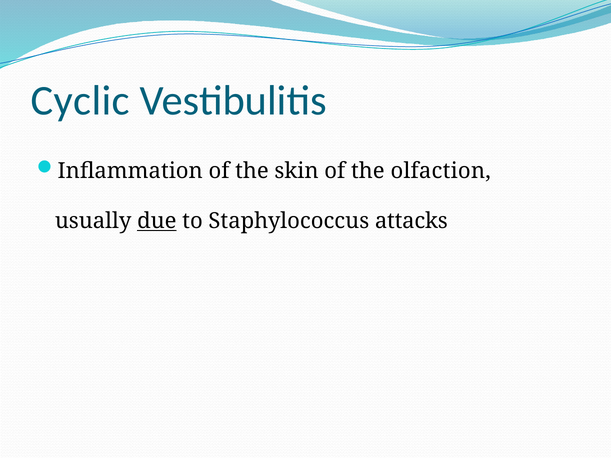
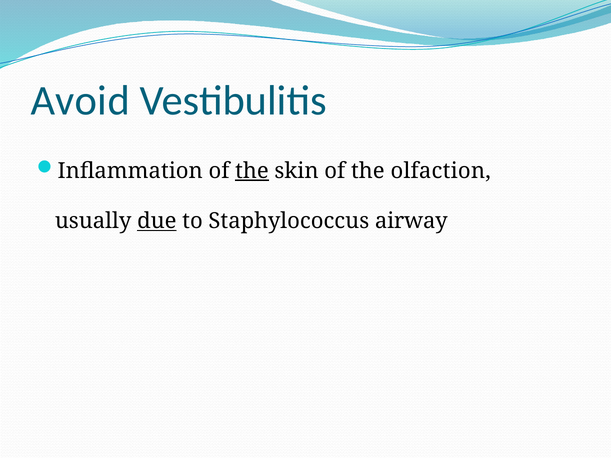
Cyclic: Cyclic -> Avoid (80, 101)
the underline: none -> present (252, 171)
attacks: attacks -> airway (411, 221)
